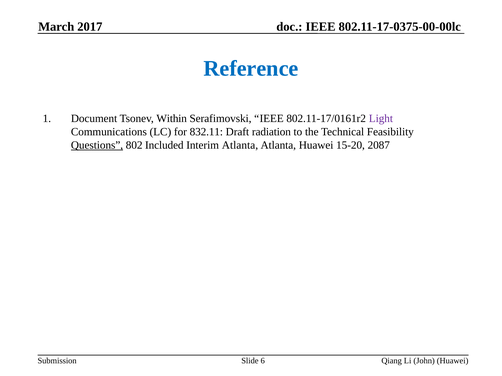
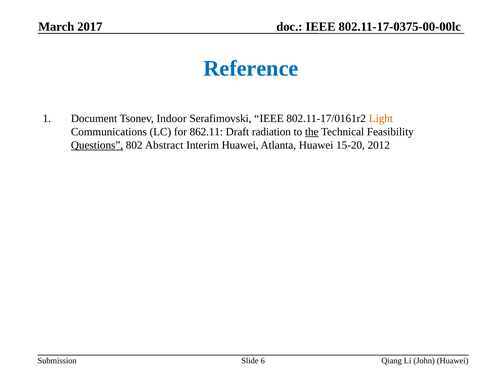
Within: Within -> Indoor (172, 119)
Light colour: purple -> orange (381, 119)
832.11: 832.11 -> 862.11 (206, 132)
the underline: none -> present (312, 132)
Included: Included -> Abstract (164, 146)
Interim Atlanta: Atlanta -> Huawei (240, 146)
2087: 2087 -> 2012 (379, 146)
